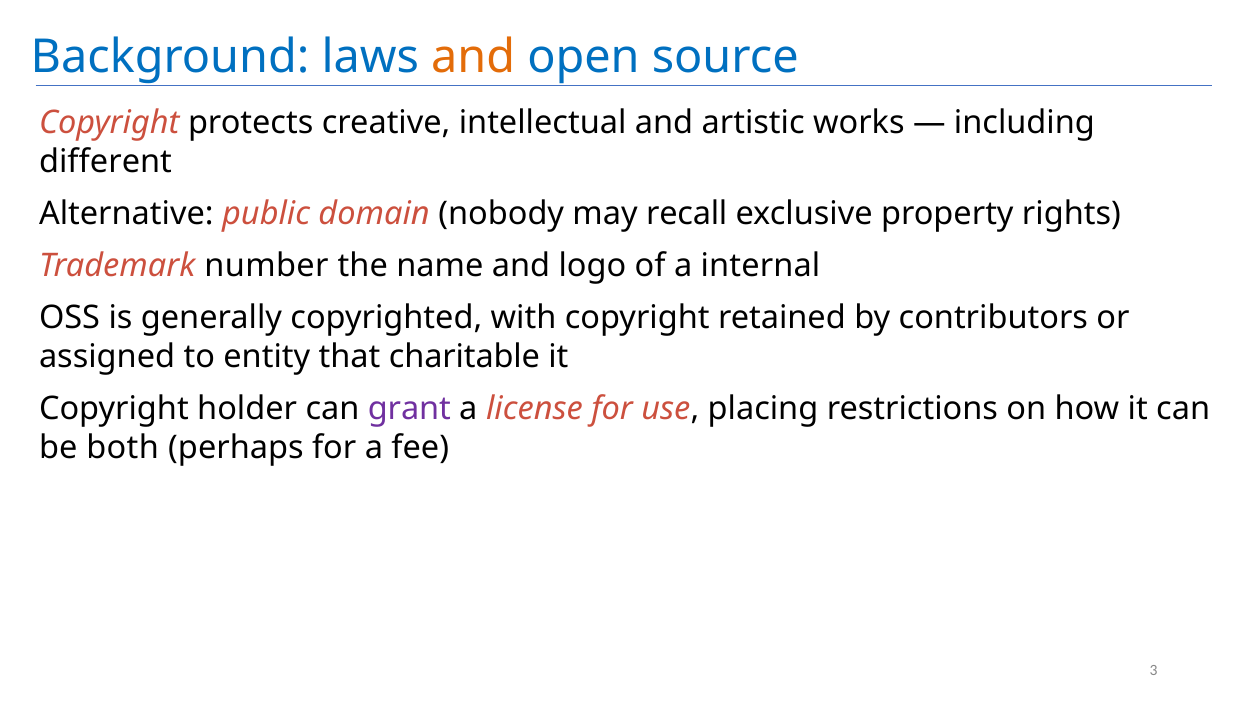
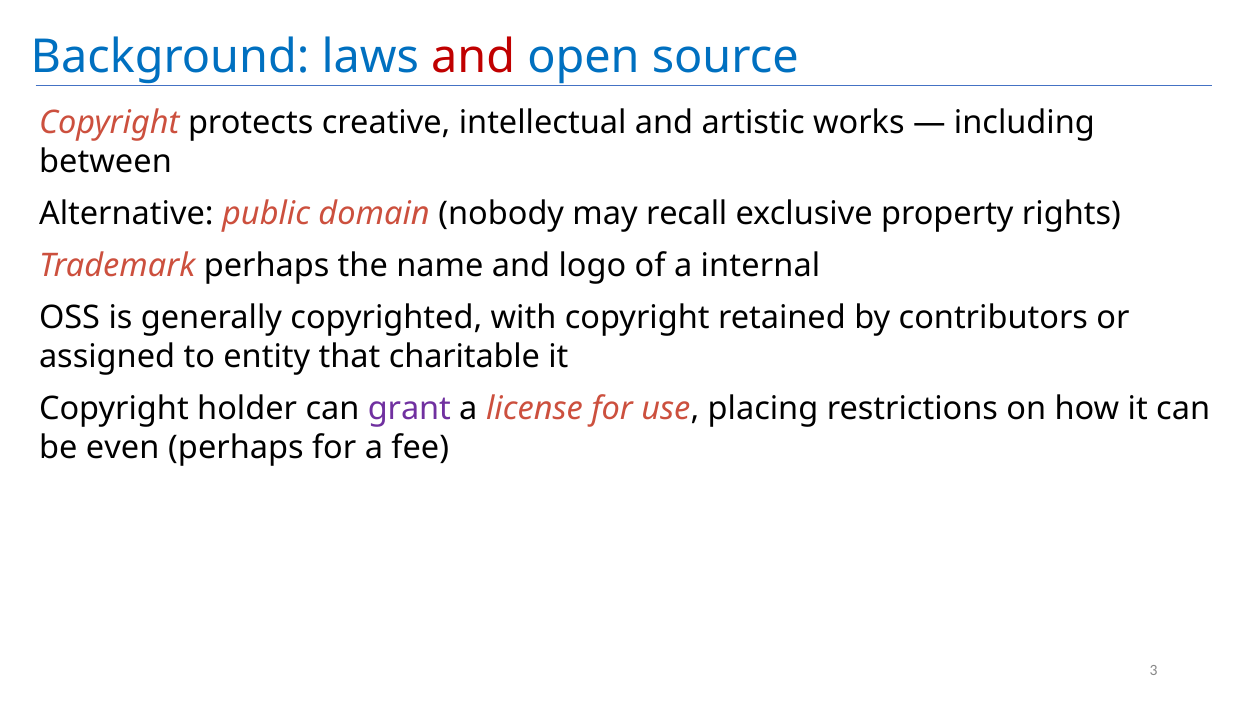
and colour: orange -> red (473, 57)
different: different -> between (105, 162)
Trademark number: number -> perhaps (267, 266)
both: both -> even (123, 448)
